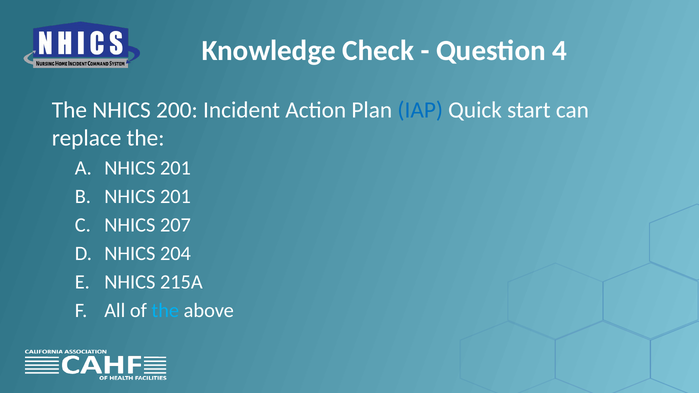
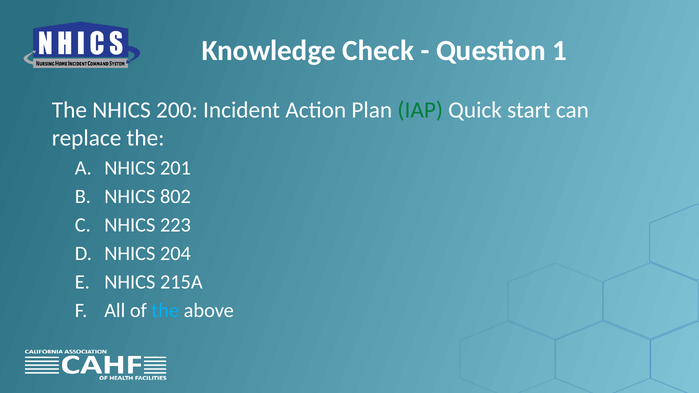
4: 4 -> 1 (560, 51)
IAP colour: blue -> green (420, 110)
201: 201 -> 802 (175, 197)
207: 207 -> 223 (175, 225)
